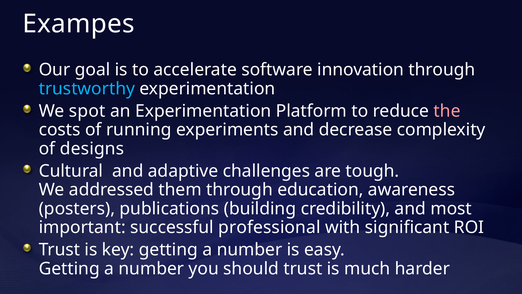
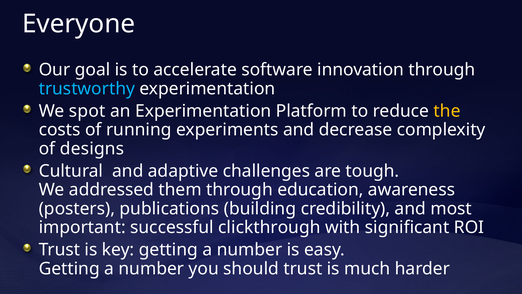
Exampes: Exampes -> Everyone (79, 24)
the colour: pink -> yellow (447, 111)
professional: professional -> clickthrough (269, 227)
